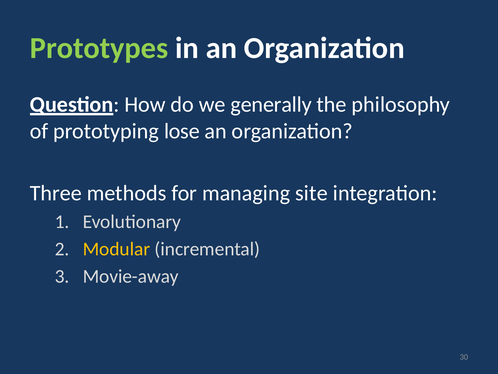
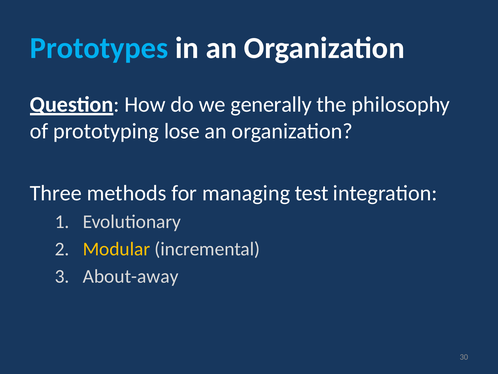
Prototypes colour: light green -> light blue (99, 48)
site: site -> test (312, 193)
Movie-away: Movie-away -> About-away (131, 276)
